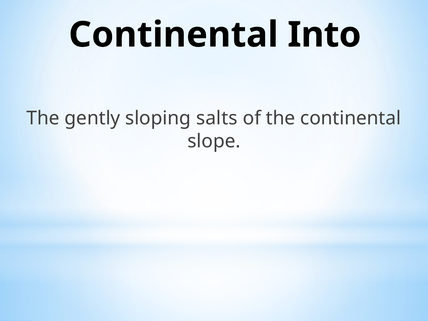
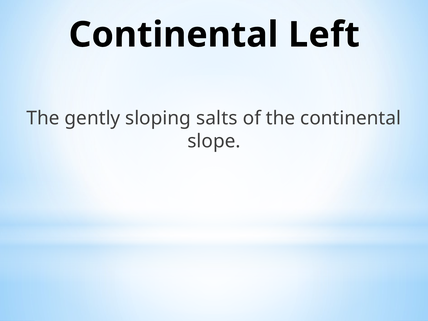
Into: Into -> Left (324, 35)
